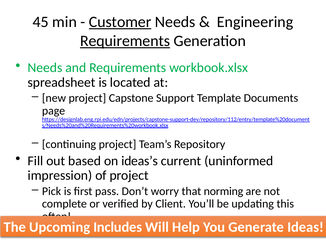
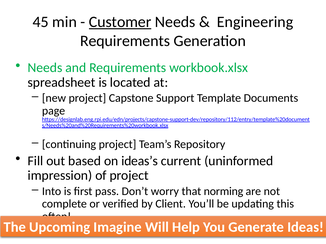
Requirements underline: present -> none (125, 41)
Pick: Pick -> Into (52, 192)
Includes: Includes -> Imagine (118, 228)
